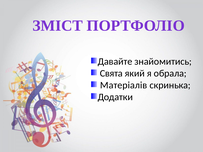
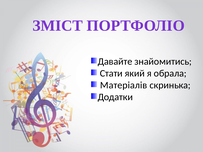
Свята: Свята -> Стати (111, 73)
